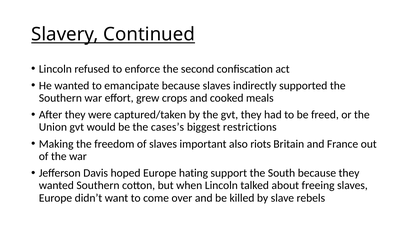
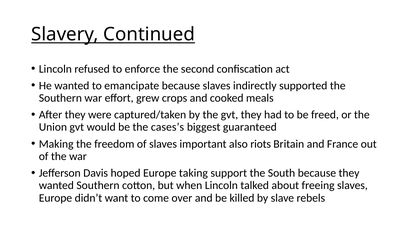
restrictions: restrictions -> guaranteed (250, 127)
hating: hating -> taking (193, 173)
